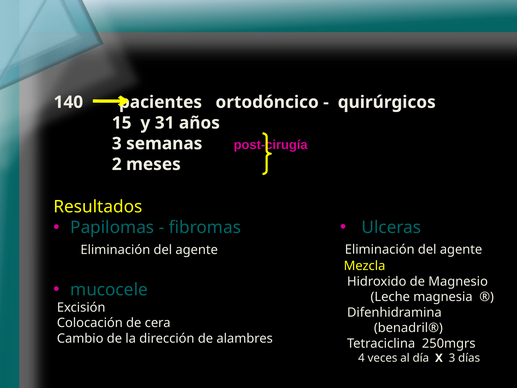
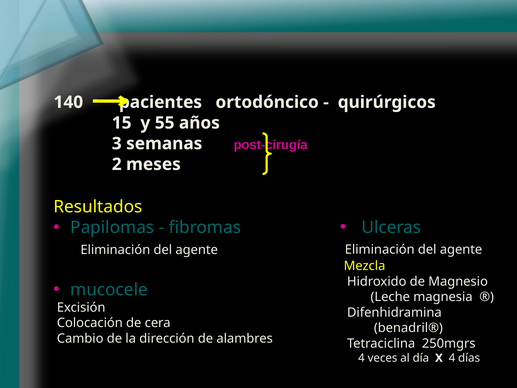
31: 31 -> 55 (165, 123)
X 3: 3 -> 4 (452, 358)
